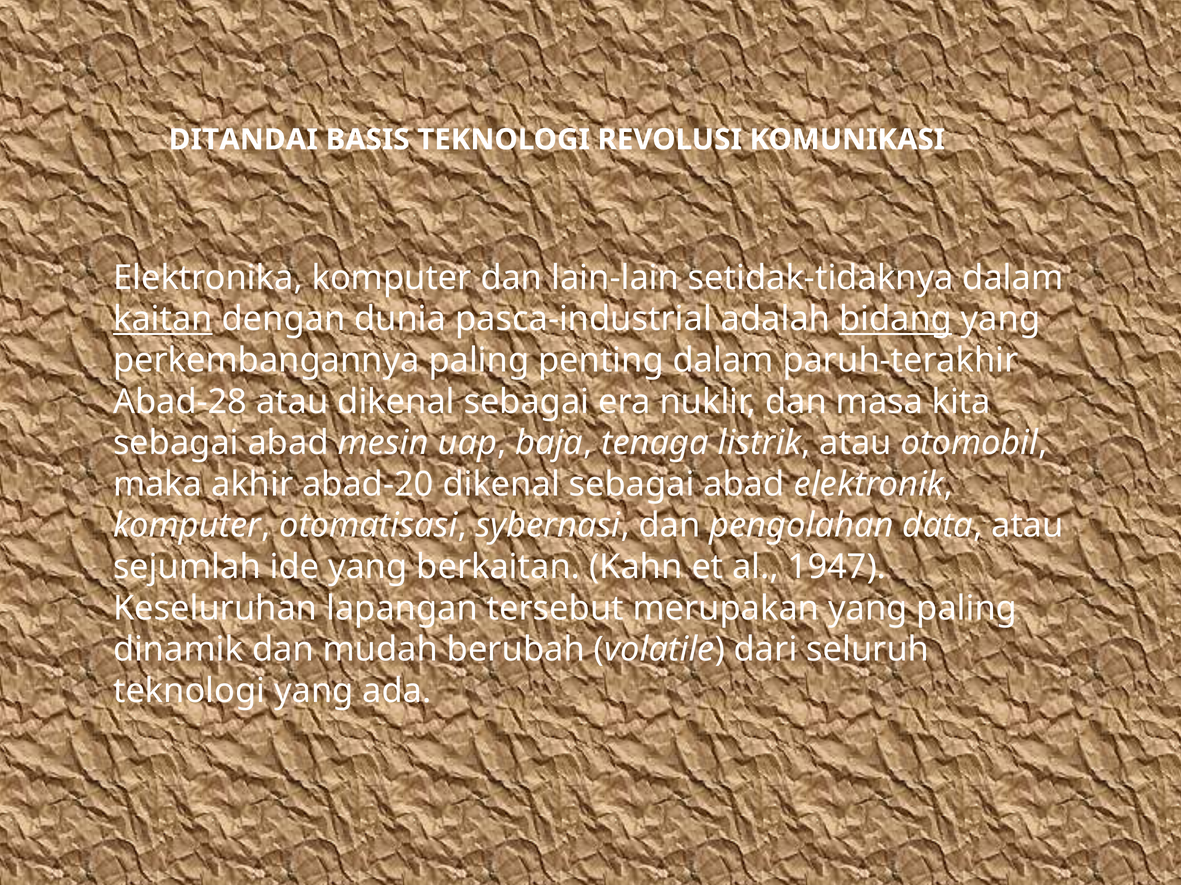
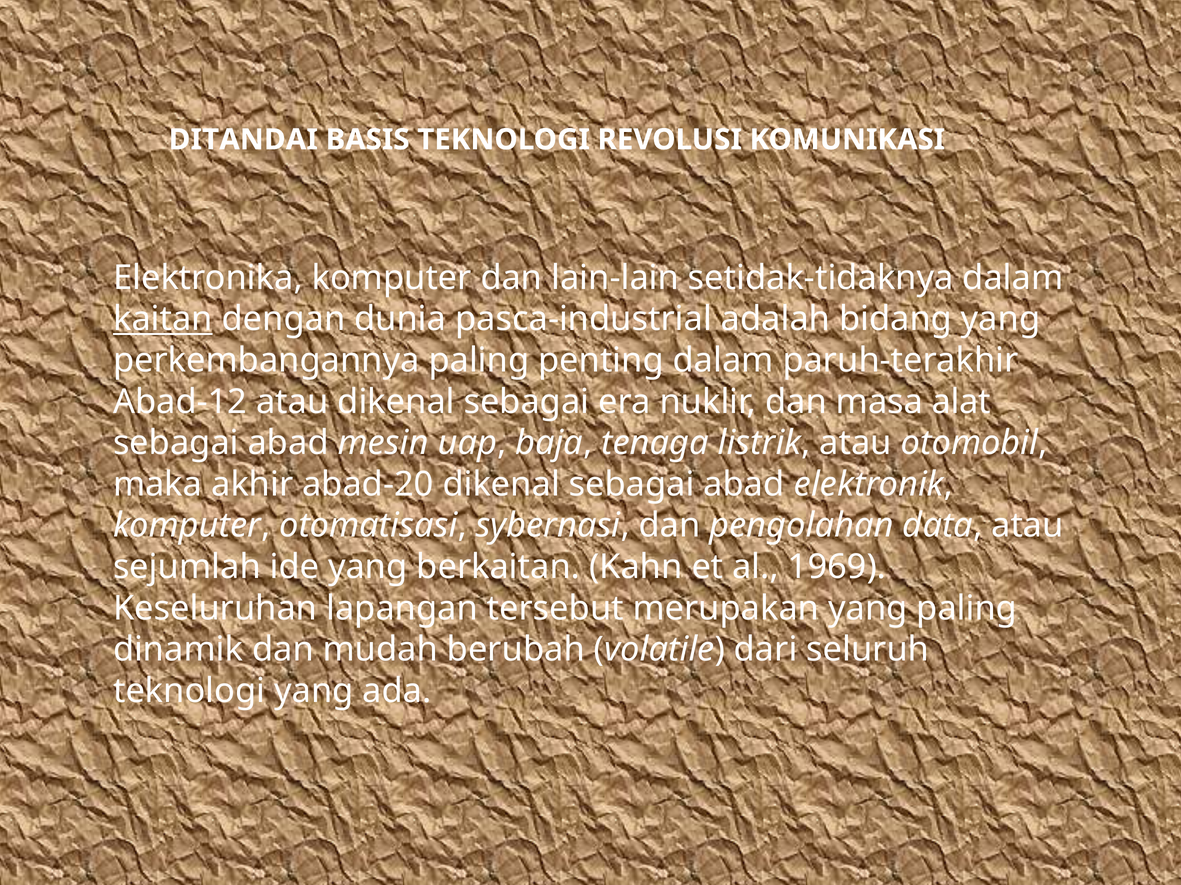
bidang underline: present -> none (896, 319)
Abad-28: Abad-28 -> Abad-12 (180, 402)
kita: kita -> alat (961, 402)
1947: 1947 -> 1969 (837, 567)
